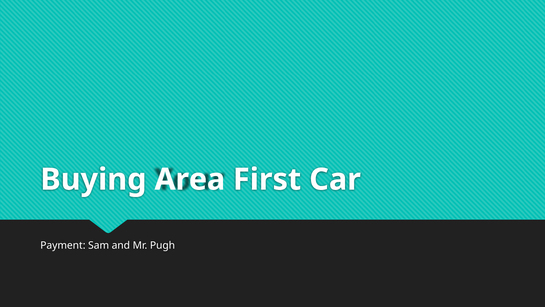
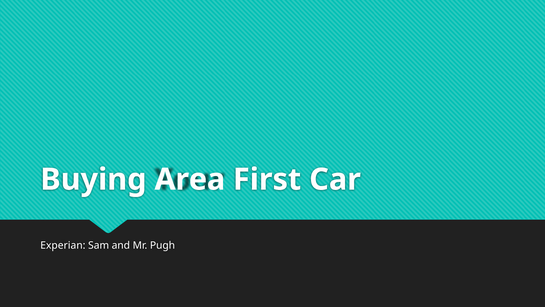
Payment: Payment -> Experian (63, 245)
